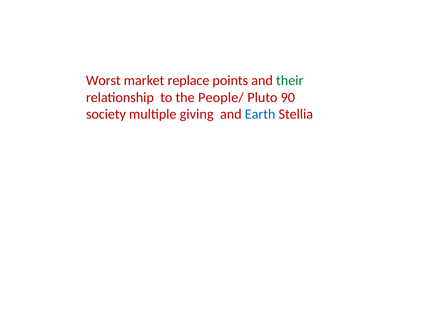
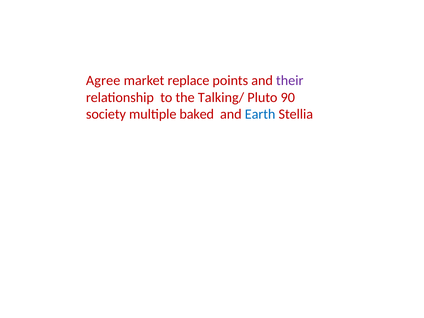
Worst: Worst -> Agree (103, 80)
their colour: green -> purple (290, 80)
People/: People/ -> Talking/ (221, 97)
giving: giving -> baked (197, 114)
